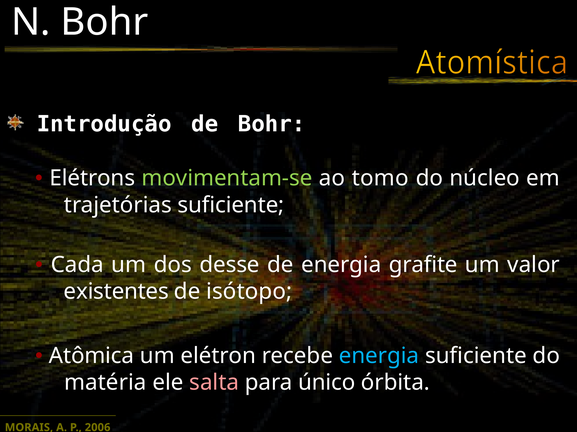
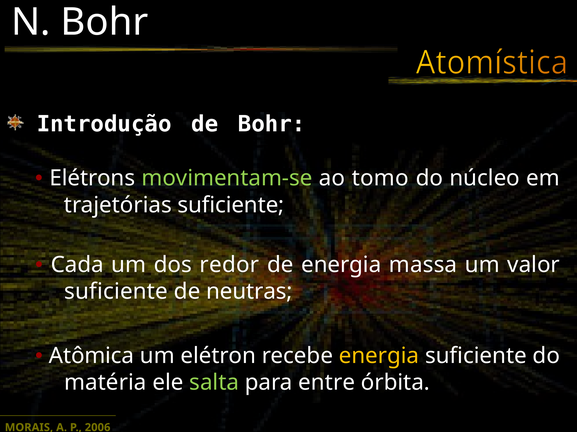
desse: desse -> redor (229, 265)
grafite: grafite -> massa (423, 265)
existentes: existentes -> suficiente (116, 292)
isótopo: isótopo -> neutras (249, 292)
energia colour: light blue -> yellow (379, 356)
salta colour: pink -> light green (214, 383)
único: único -> entre (327, 383)
